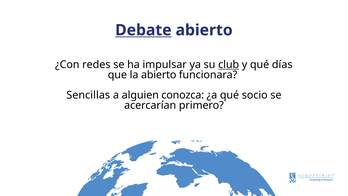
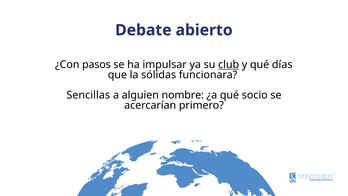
Debate underline: present -> none (143, 30)
redes: redes -> pasos (96, 65)
la abierto: abierto -> sólidas (159, 75)
conozca: conozca -> nombre (183, 95)
